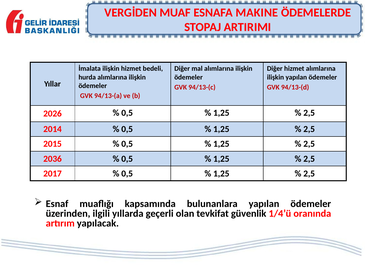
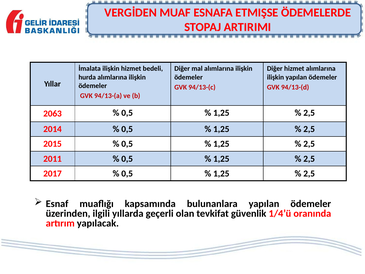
MAKINE: MAKINE -> ETMIŞSE (257, 13)
2026: 2026 -> 2063 (53, 114)
2036: 2036 -> 2011 (53, 159)
